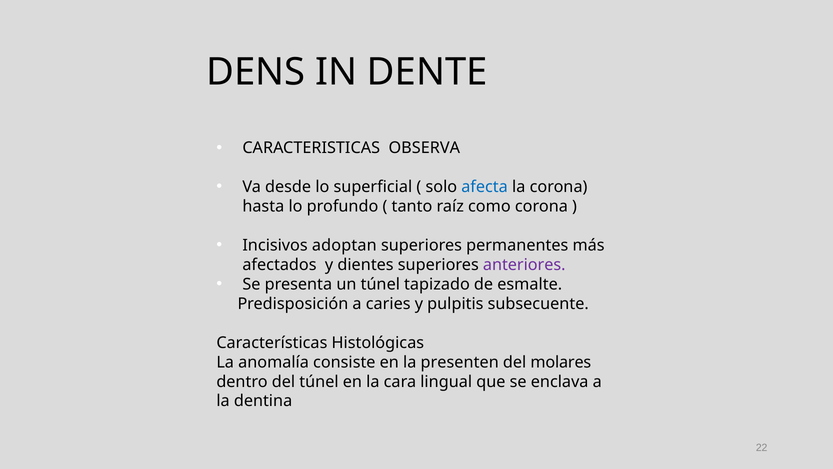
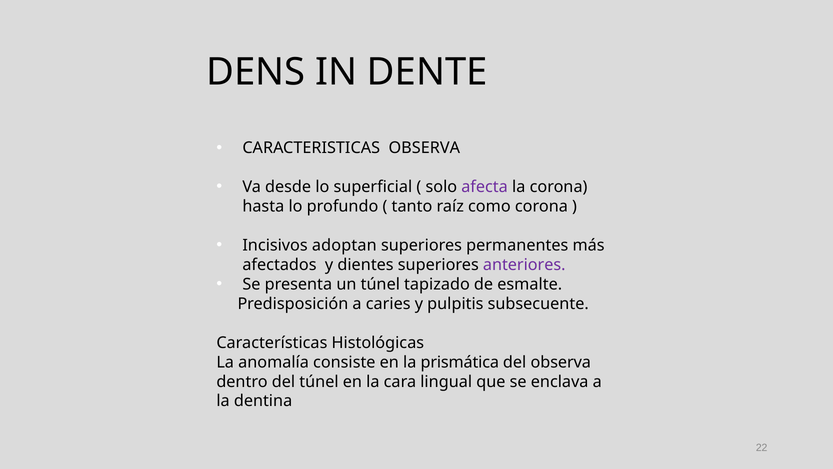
afecta colour: blue -> purple (485, 187)
presenten: presenten -> prismática (460, 362)
del molares: molares -> observa (561, 362)
